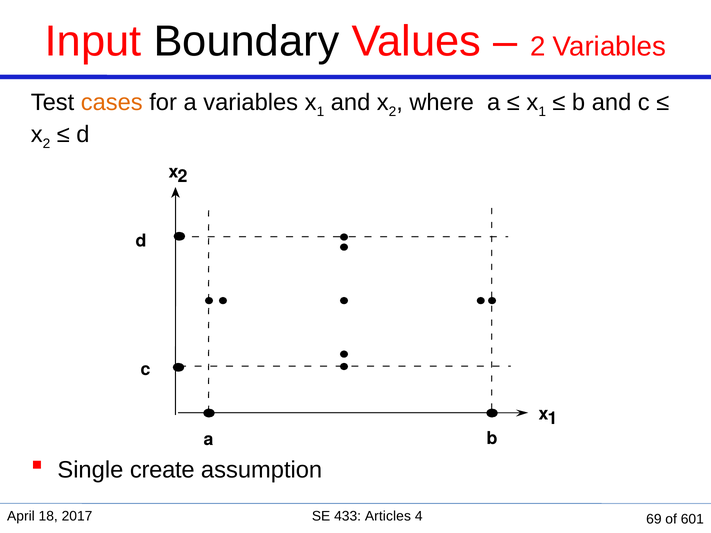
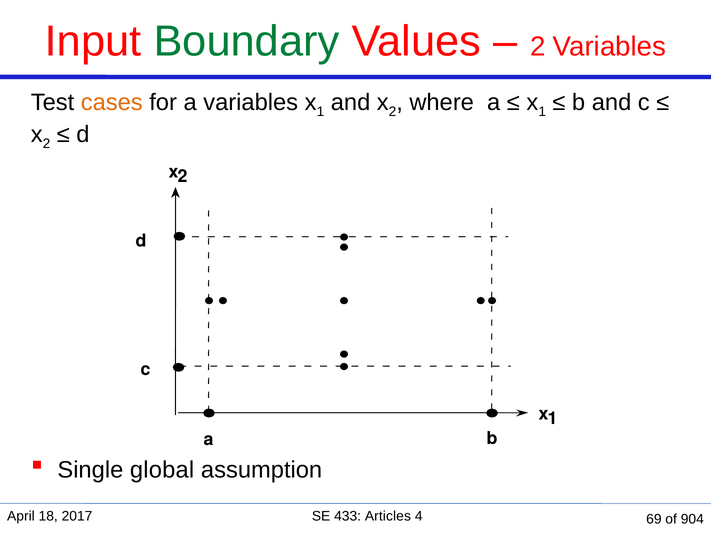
Boundary colour: black -> green (246, 42)
create: create -> global (162, 470)
601: 601 -> 904 (692, 519)
